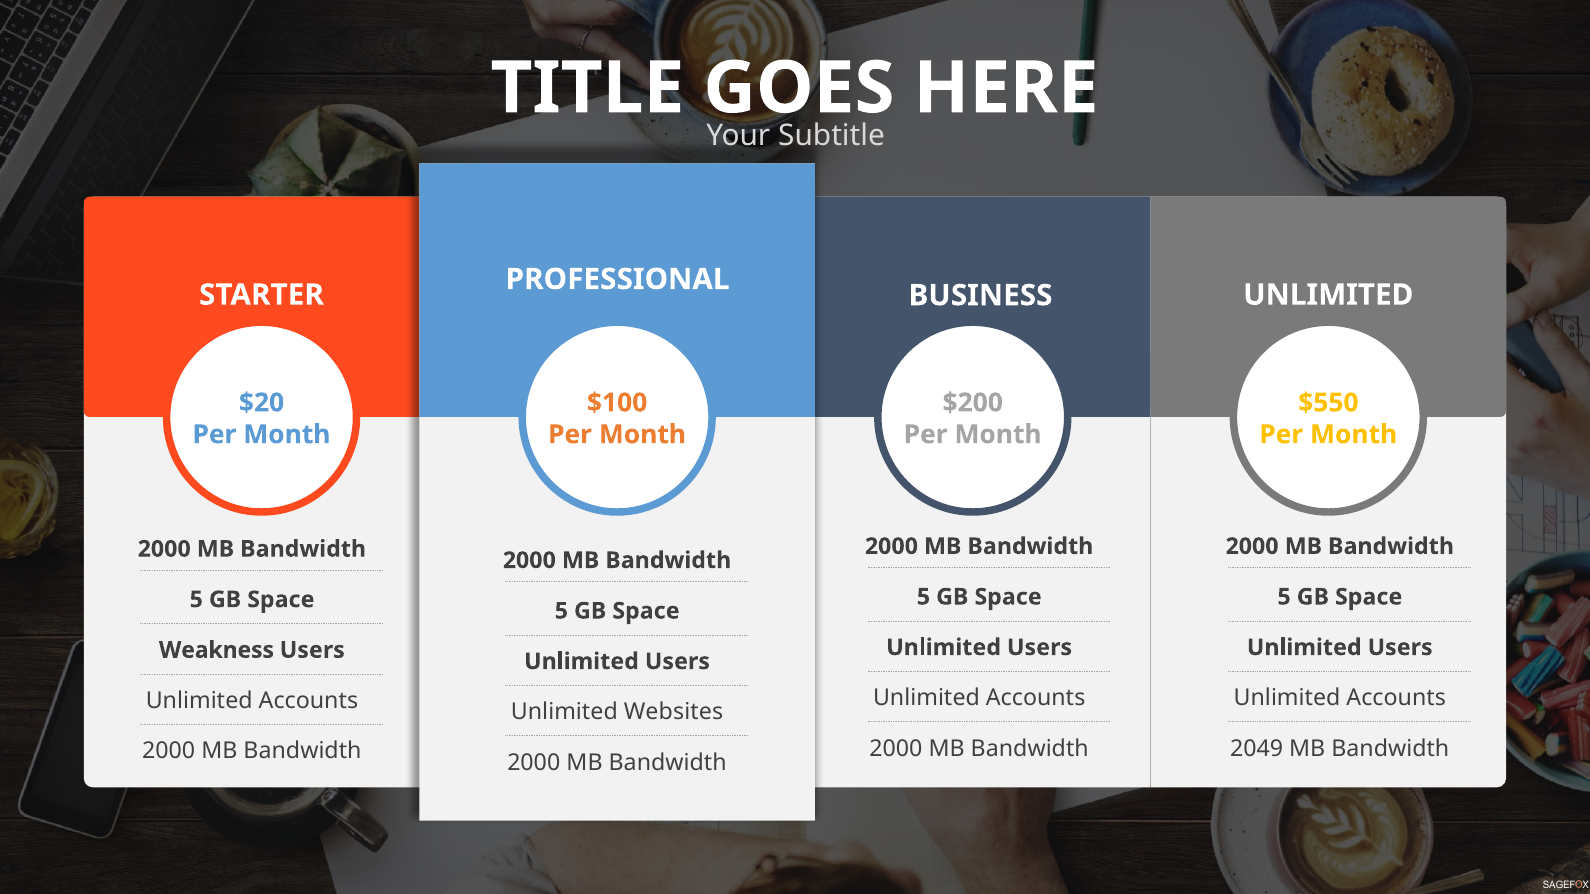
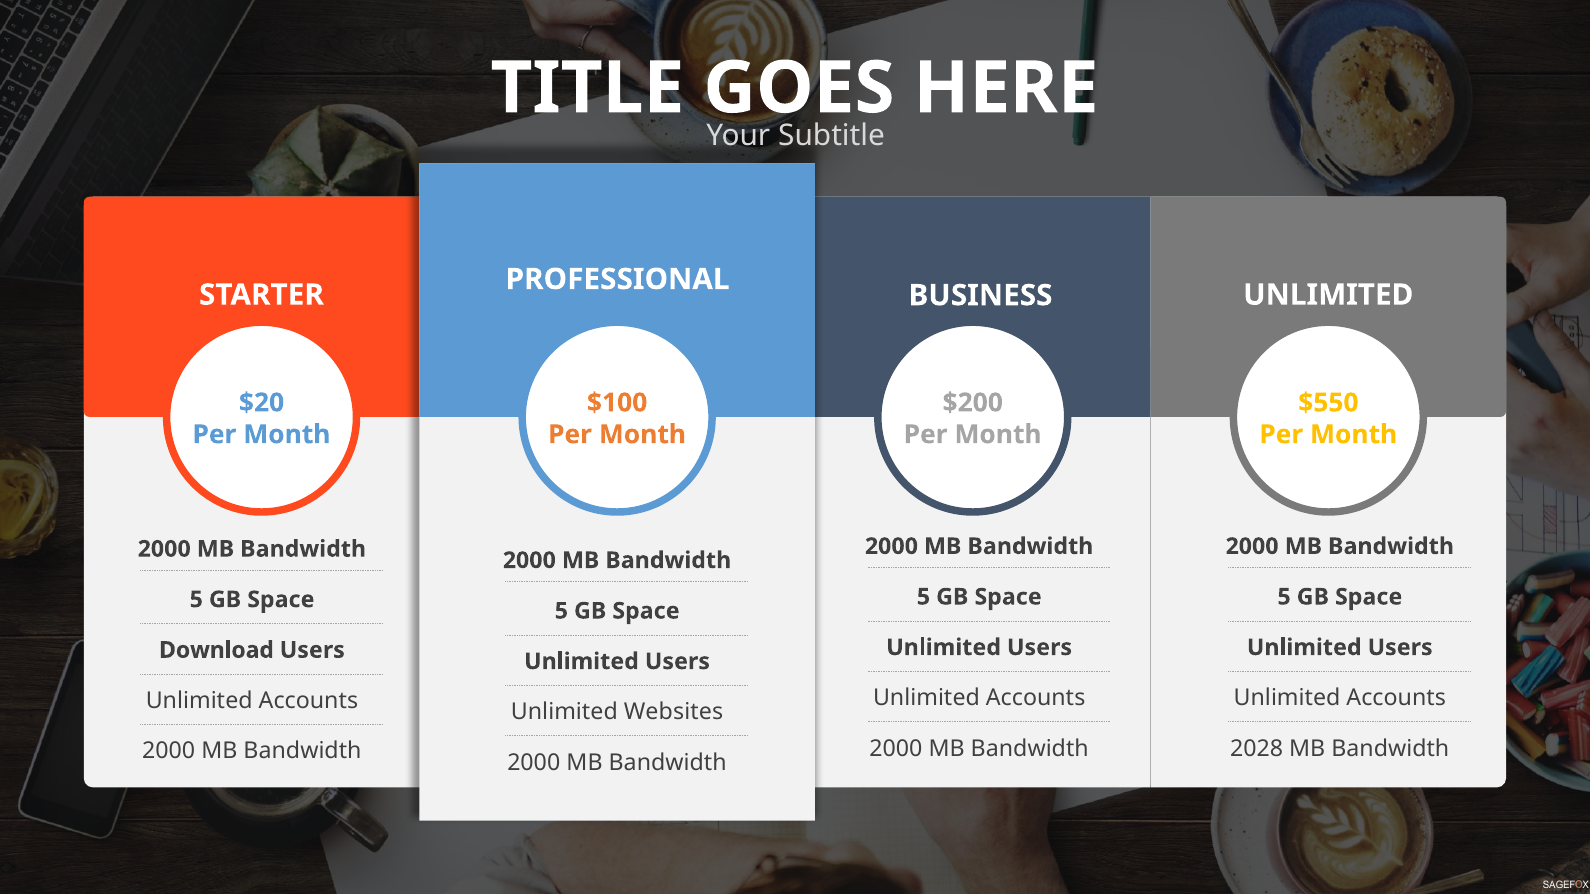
Weakness: Weakness -> Download (216, 650)
2049: 2049 -> 2028 (1257, 749)
